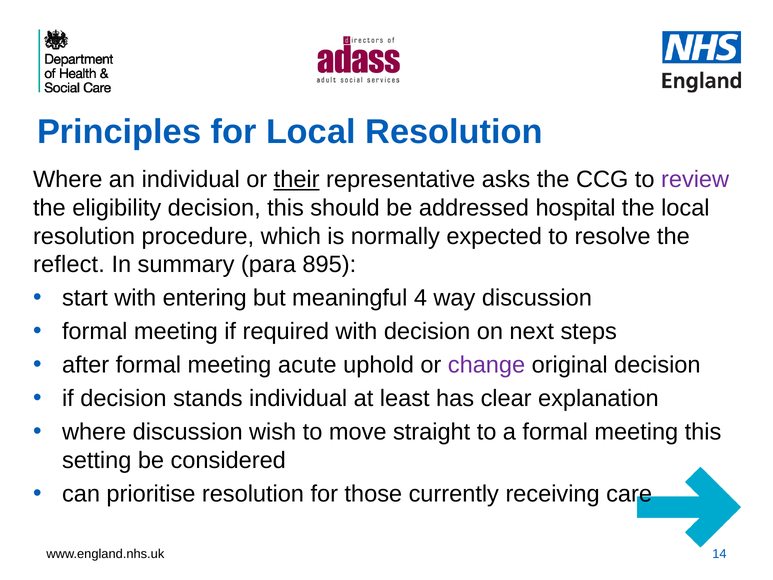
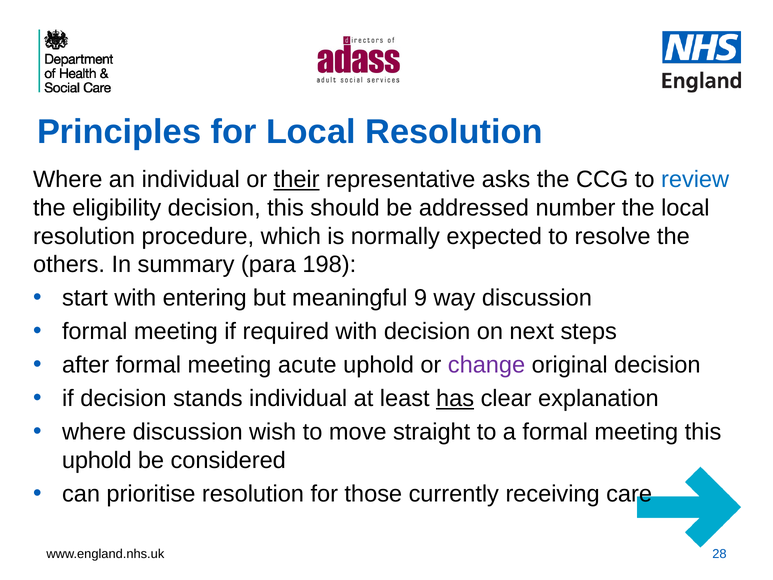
review colour: purple -> blue (695, 180)
hospital: hospital -> number (575, 208)
reflect: reflect -> others (69, 265)
895: 895 -> 198 (329, 265)
4: 4 -> 9 (420, 298)
has underline: none -> present (455, 398)
setting: setting -> uphold (97, 460)
14: 14 -> 28 (719, 554)
